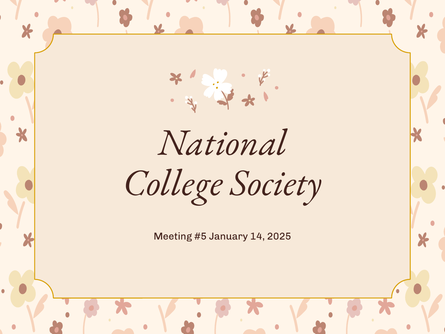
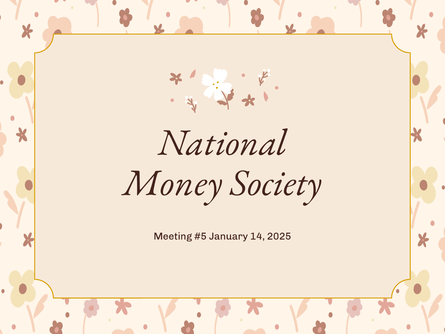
College: College -> Money (173, 183)
